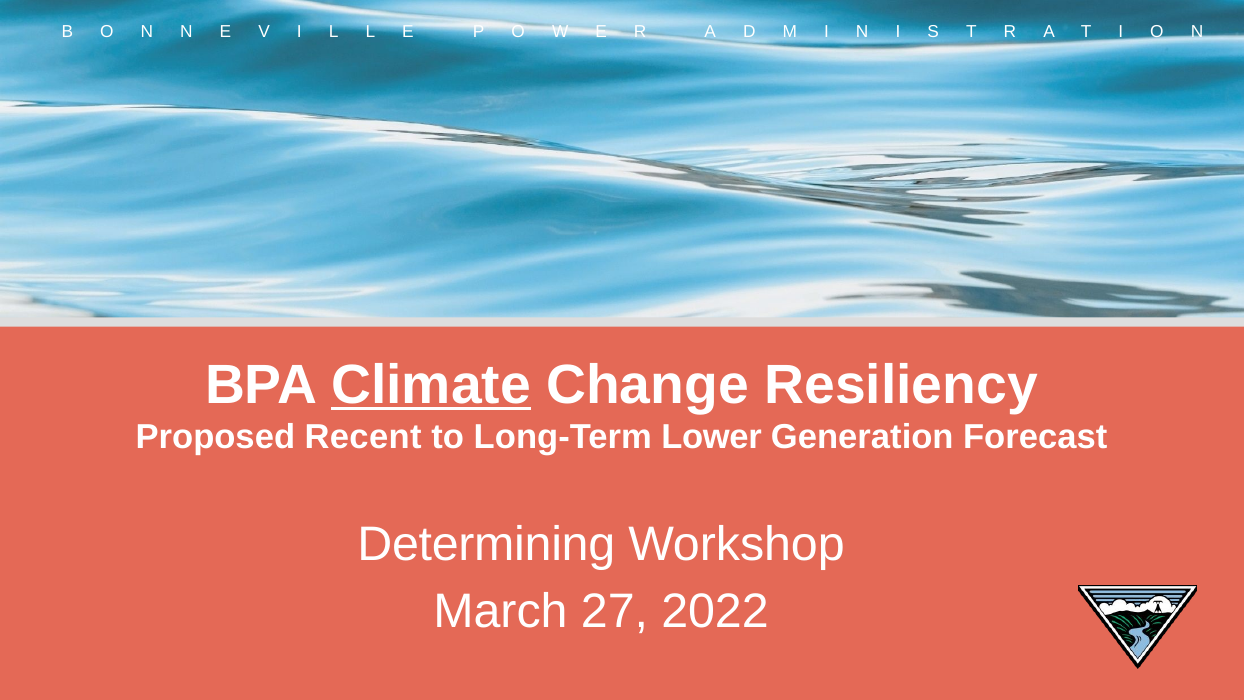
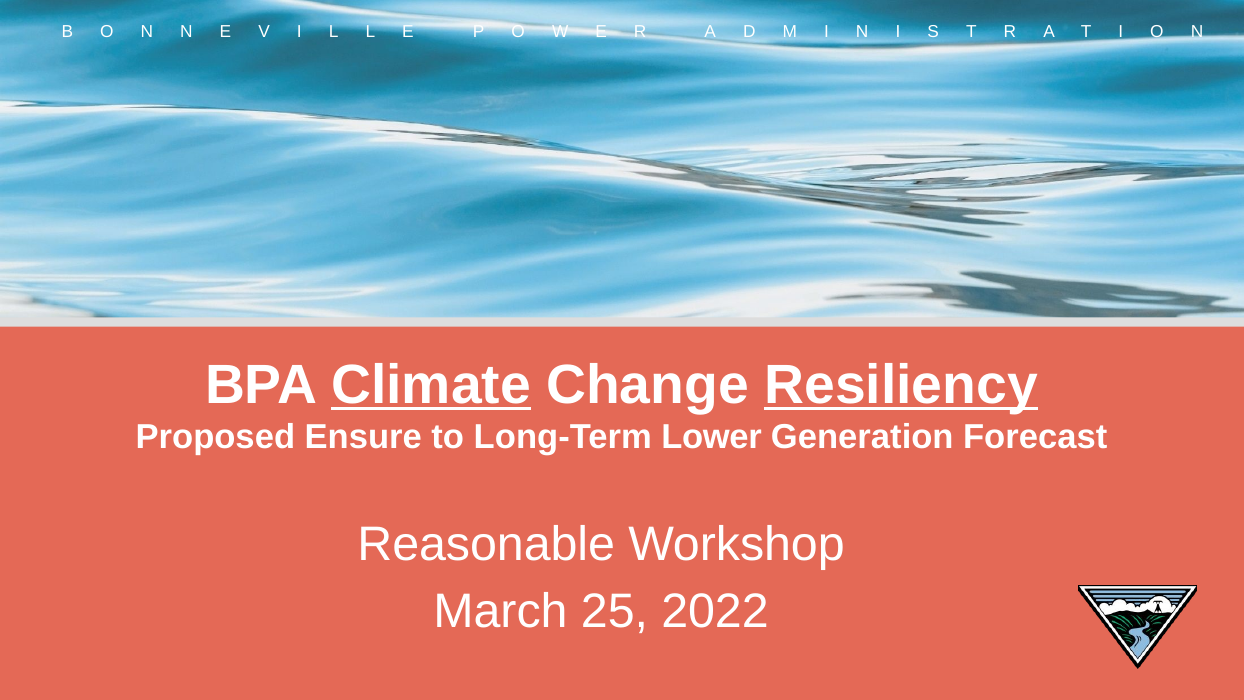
Resiliency underline: none -> present (901, 385)
Recent: Recent -> Ensure (363, 437)
Determining: Determining -> Reasonable (486, 544)
27: 27 -> 25 (615, 612)
